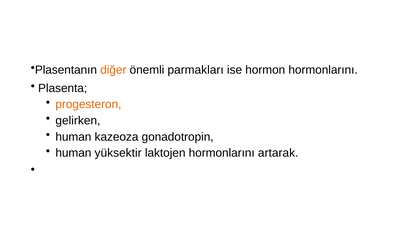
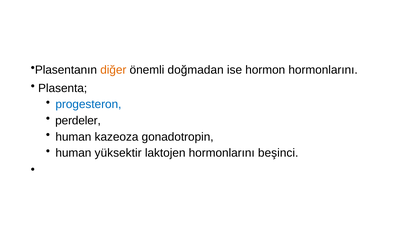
parmakları: parmakları -> doğmadan (196, 70)
progesteron colour: orange -> blue (88, 105)
gelirken: gelirken -> perdeler (78, 121)
artarak: artarak -> beşinci (278, 153)
